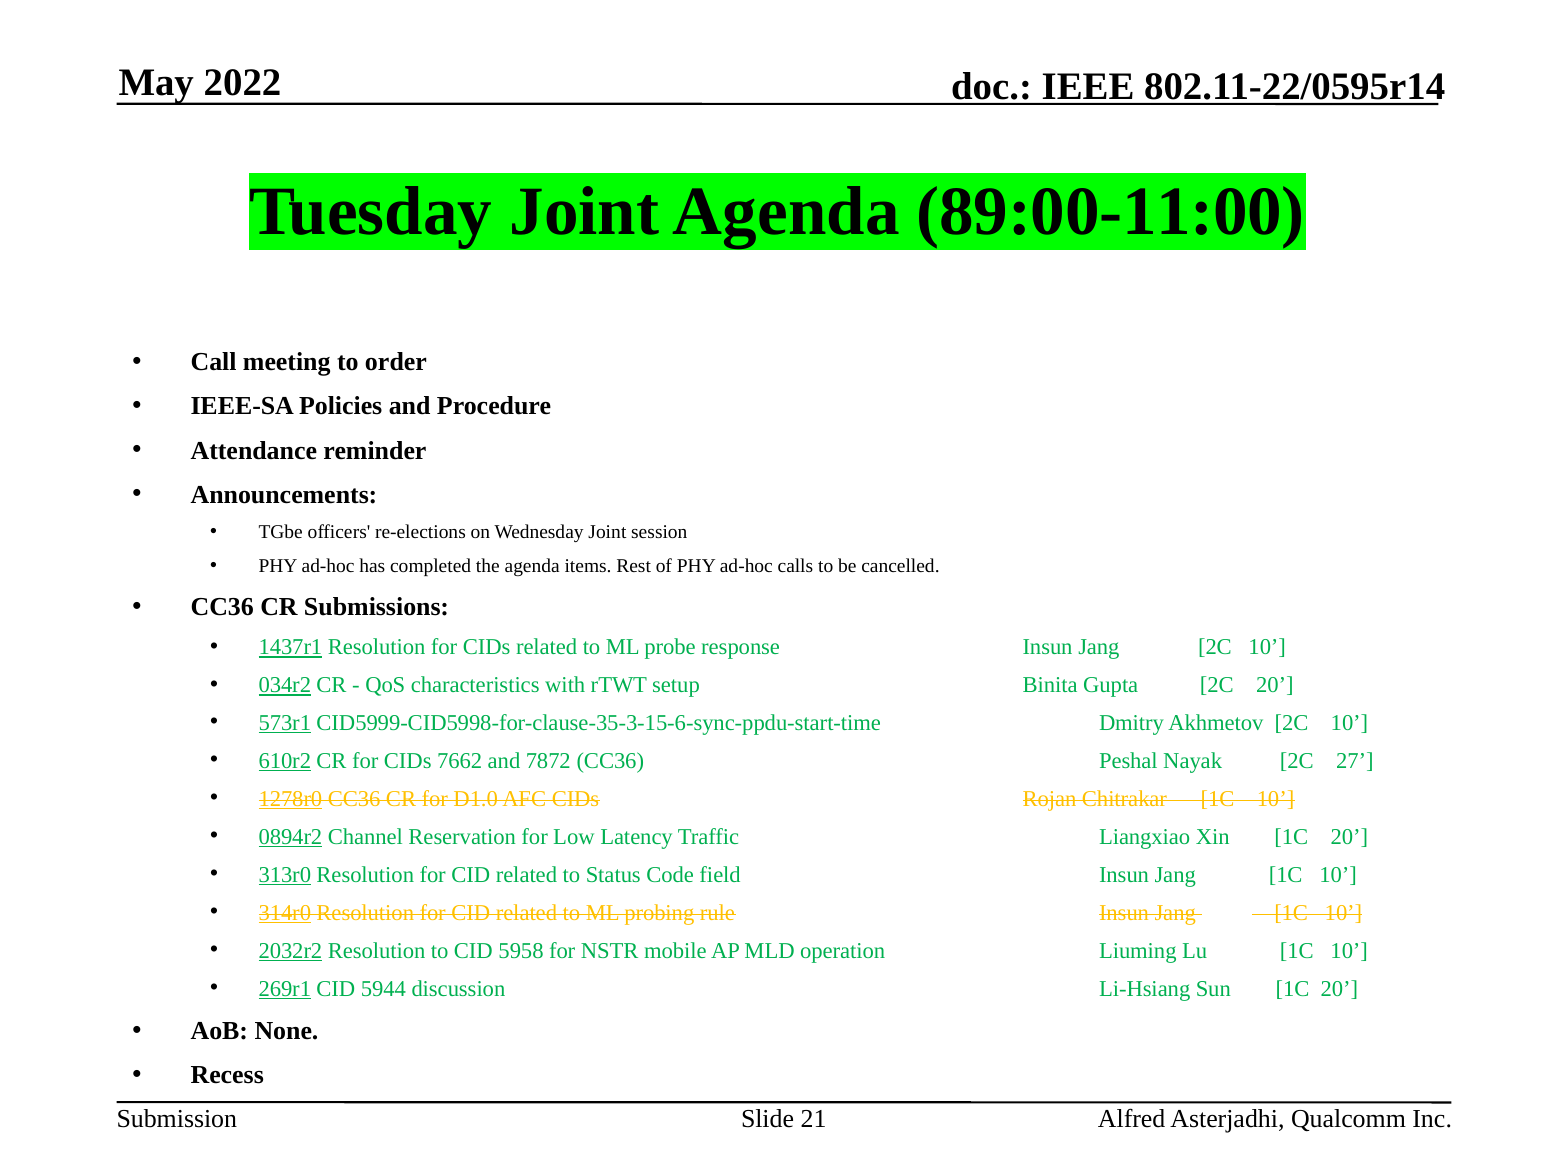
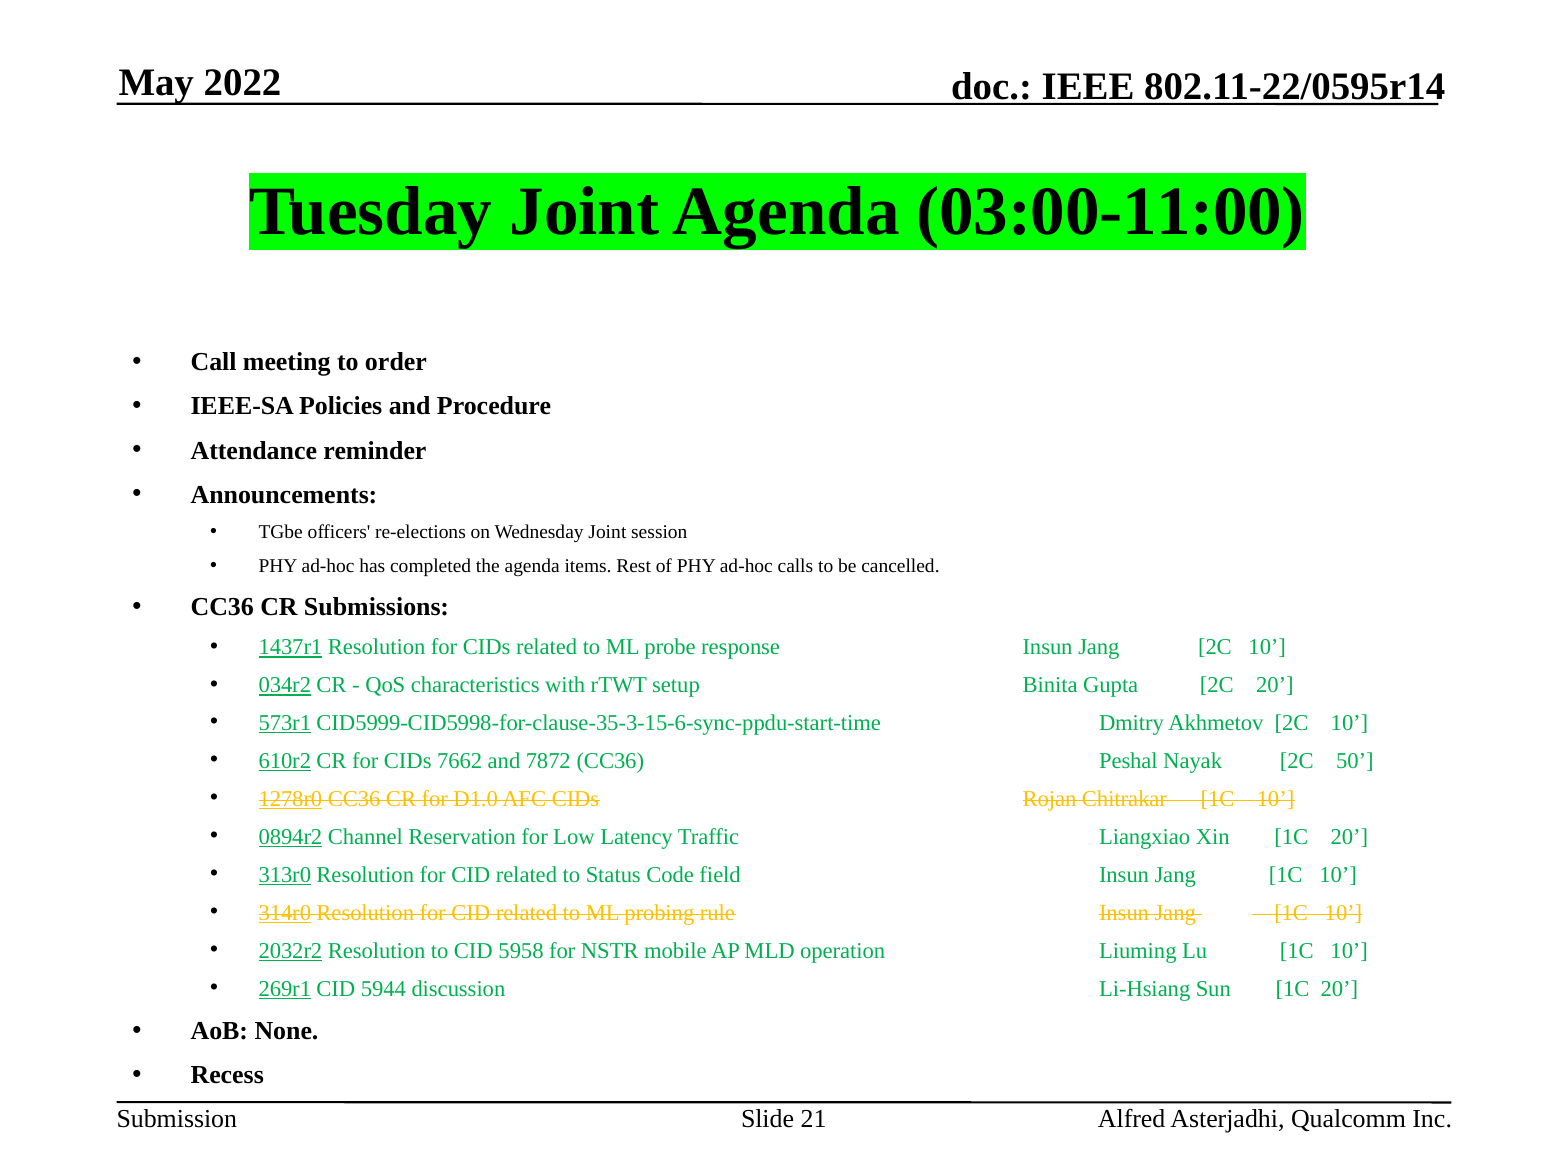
89:00-11:00: 89:00-11:00 -> 03:00-11:00 (1111, 212)
27: 27 -> 50 (1355, 760)
